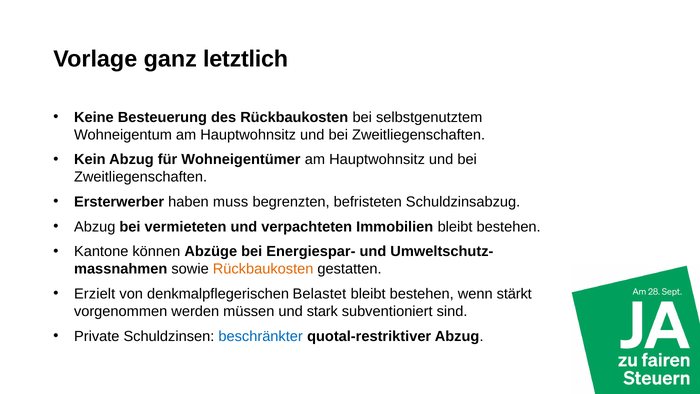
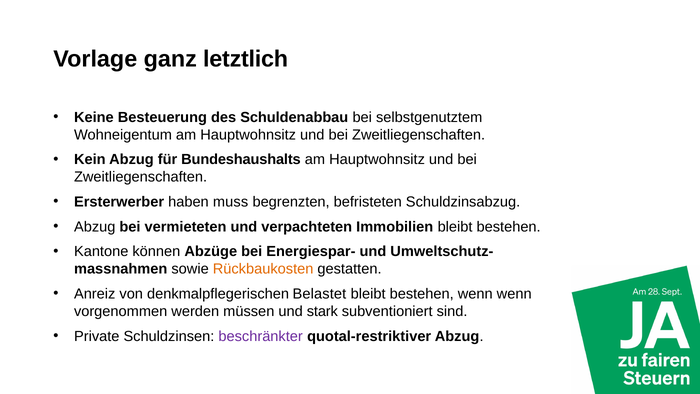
des Rückbaukosten: Rückbaukosten -> Schuldenabbau (294, 117)
Wohneigentümer: Wohneigentümer -> Bundeshaushalts (241, 160)
Erzielt: Erzielt -> Anreiz (95, 294)
wenn stärkt: stärkt -> wenn (514, 294)
beschränkter colour: blue -> purple (261, 336)
